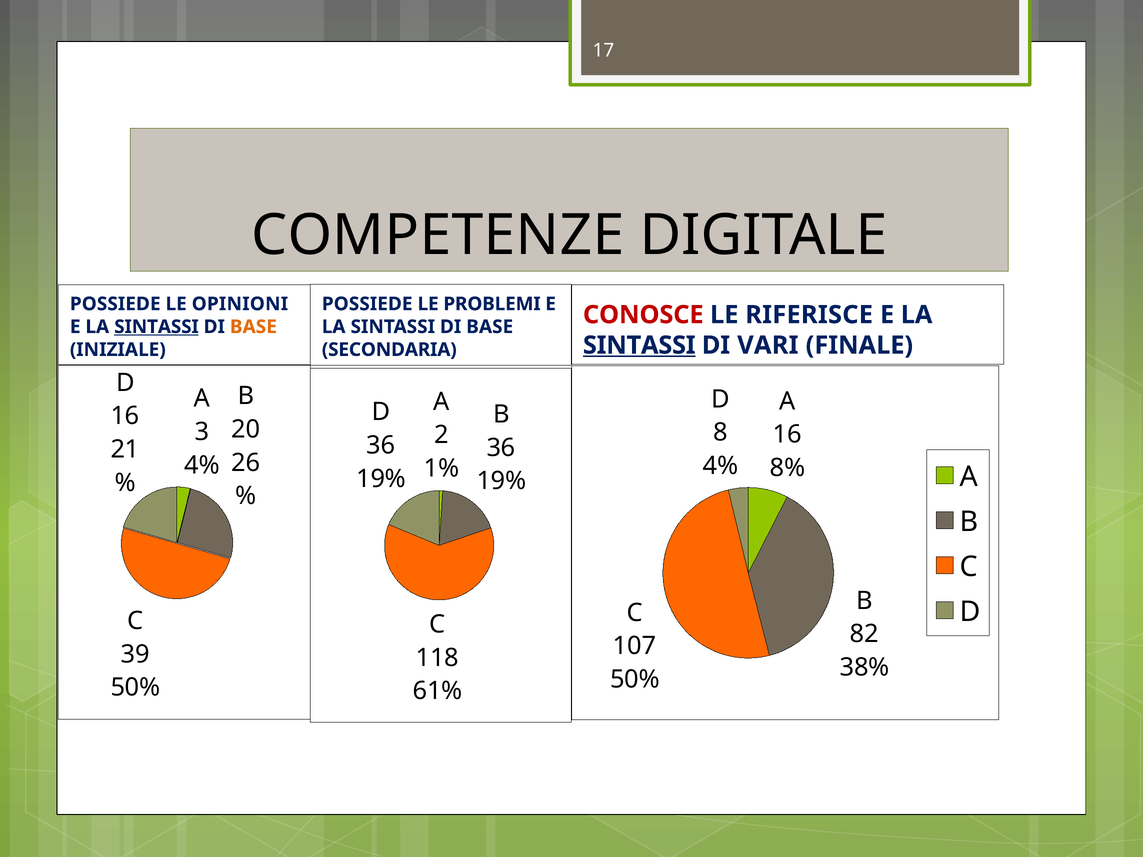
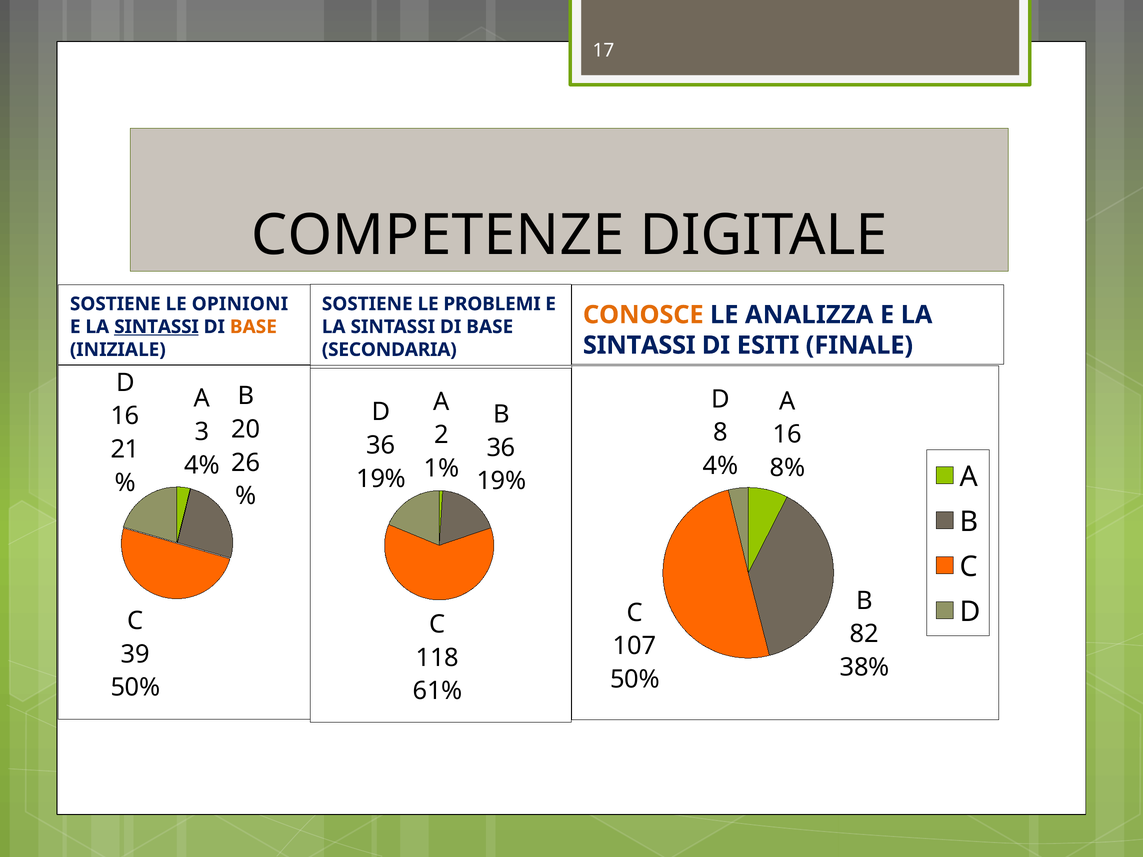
POSSIEDE: POSSIEDE -> SOSTIENE (115, 304)
POSSIEDE: POSSIEDE -> SOSTIENE (367, 304)
CONOSCE colour: red -> orange (643, 315)
RIFERISCE: RIFERISCE -> ANALIZZA (809, 315)
SINTASSI underline: present -> none (639, 345)
VARI: VARI -> ESITI (768, 345)
